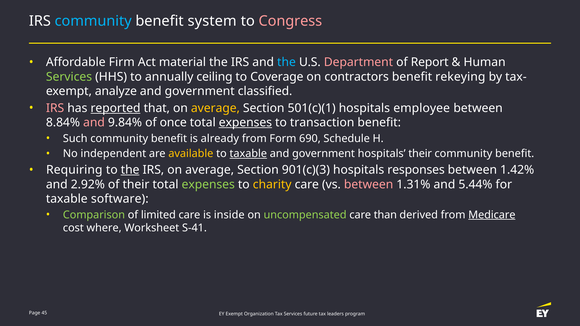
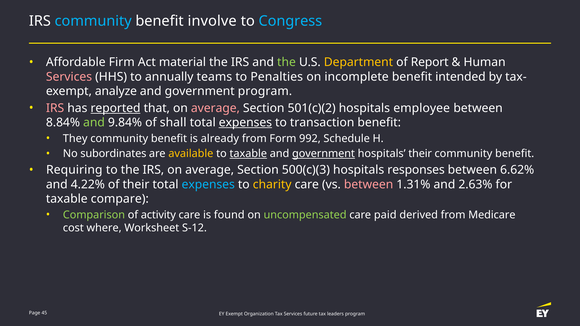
system: system -> involve (212, 21)
Congress colour: pink -> light blue (290, 21)
the colour: light blue -> light green (286, 62)
Department colour: pink -> yellow (358, 62)
Services colour: light green -> pink (69, 77)
ceiling: ceiling -> teams (214, 77)
Coverage: Coverage -> Penalties (277, 77)
contractors: contractors -> incomplete (357, 77)
rekeying: rekeying -> intended (460, 77)
government classified: classified -> program (265, 91)
average colour: yellow -> pink (215, 108)
501(c)(1: 501(c)(1 -> 501(c)(2 (312, 108)
and colour: pink -> light green (94, 123)
once: once -> shall (173, 123)
Such: Such -> They (75, 138)
690: 690 -> 992 (310, 138)
independent: independent -> subordinates (113, 154)
government underline: none -> present (324, 154)
the underline: present -> none (130, 170)
901(c)(3: 901(c)(3 -> 500(c)(3 (306, 170)
1.42%: 1.42% -> 6.62% (517, 170)
2.92%: 2.92% -> 4.22% (88, 184)
expenses colour: light green -> light blue (208, 184)
5.44%: 5.44% -> 2.63% (475, 184)
software: software -> compare (120, 199)
limited: limited -> activity (158, 215)
inside: inside -> found (229, 215)
than: than -> paid (385, 215)
Medicare underline: present -> none (492, 215)
S-41: S-41 -> S-12 (194, 228)
